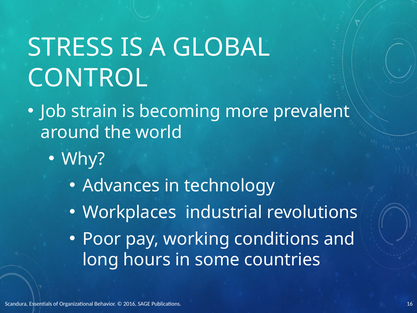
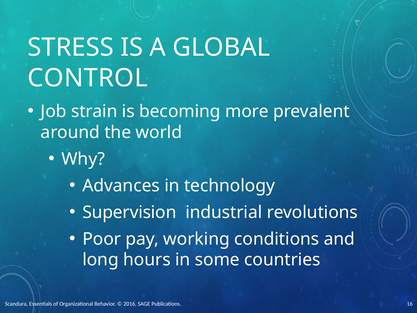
Workplaces: Workplaces -> Supervision (129, 212)
